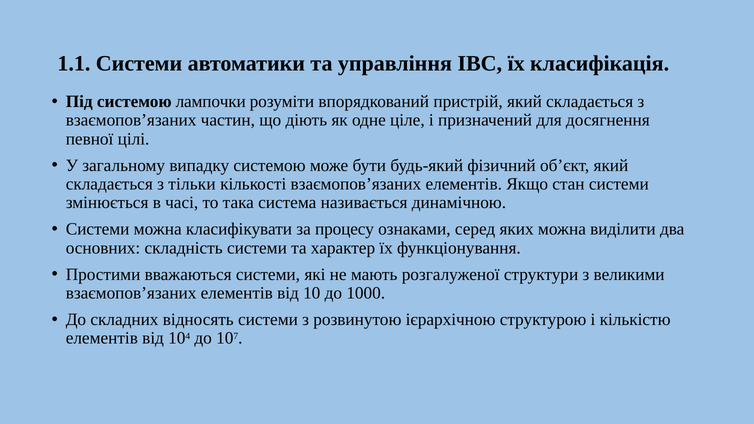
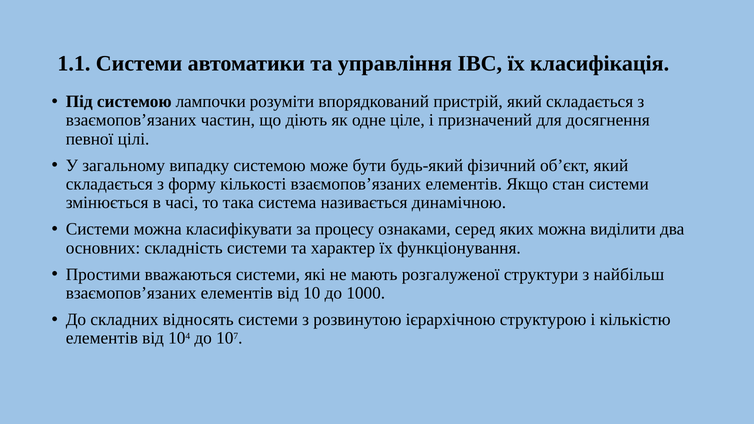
тільки: тільки -> форму (192, 184)
великими: великими -> найбільш (629, 274)
